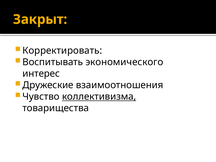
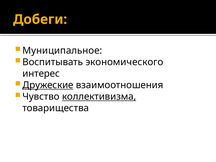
Закрыт: Закрыт -> Добеги (40, 19)
Корректировать: Корректировать -> Муниципальное (62, 51)
Дружеские underline: none -> present (48, 85)
